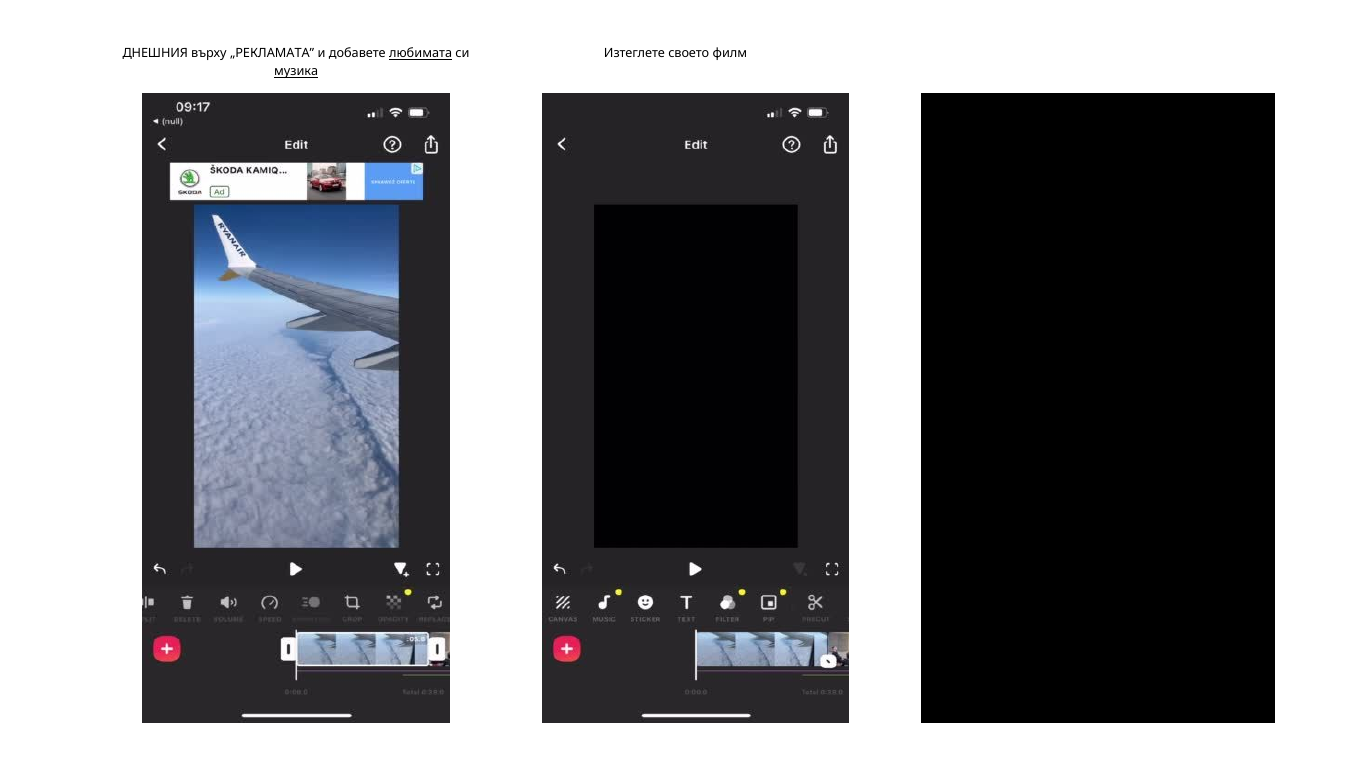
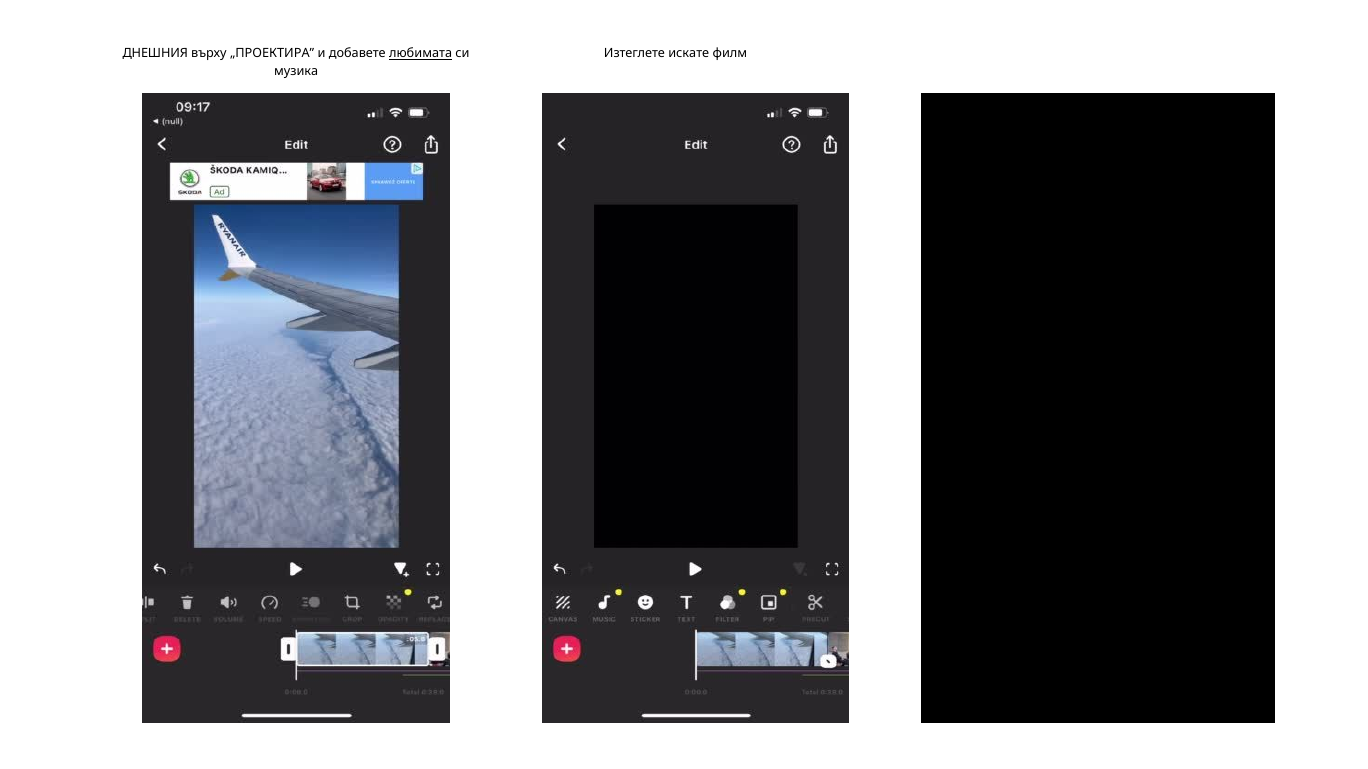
„РЕКЛАМАТА: „РЕКЛАМАТА -> „ПРОЕКТИРА (272, 54)
своето: своето -> искате (689, 54)
музика underline: present -> none (296, 72)
